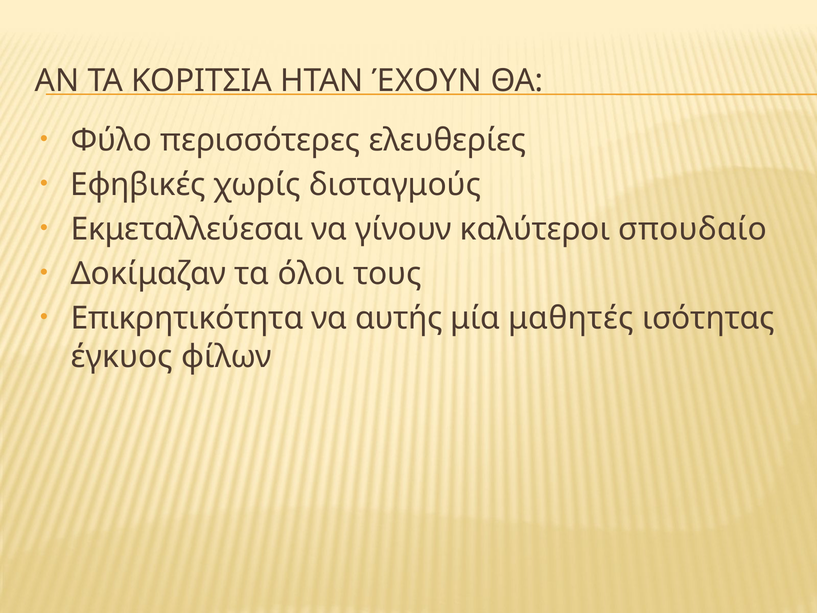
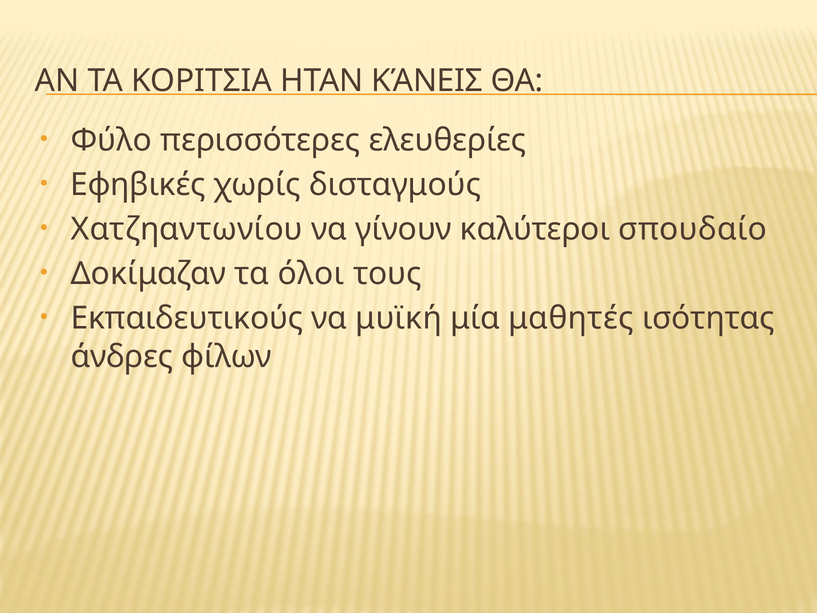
ΈΧΟΥΝ: ΈΧΟΥΝ -> ΚΆΝΕΙΣ (427, 81)
Εκμεταλλεύεσαι: Εκμεταλλεύεσαι -> Χατζηαντωνίου (187, 229)
Επικρητικότητα: Επικρητικότητα -> Εκπαιδευτικούς (187, 318)
αυτής: αυτής -> μυϊκή (399, 318)
έγκυος: έγκυος -> άνδρες (122, 356)
